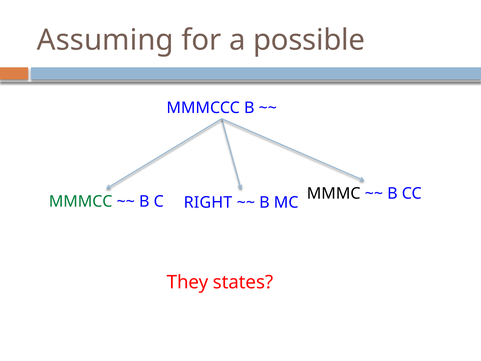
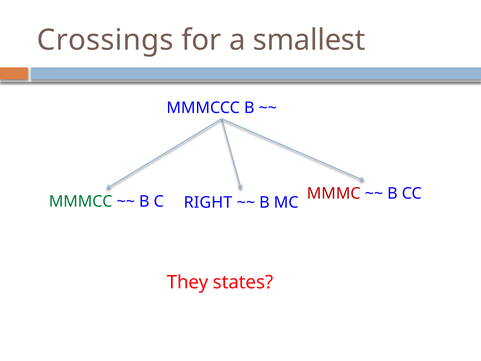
Assuming: Assuming -> Crossings (105, 40)
possible: possible -> smallest (309, 40)
MMMC colour: black -> red (334, 193)
